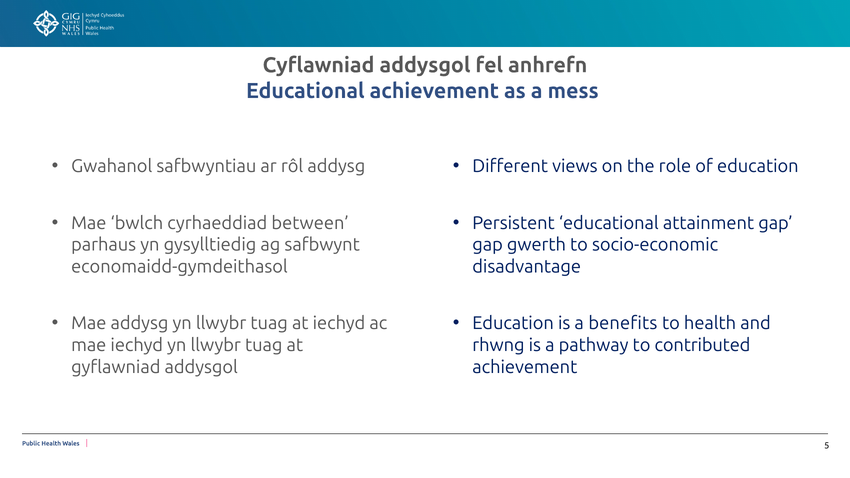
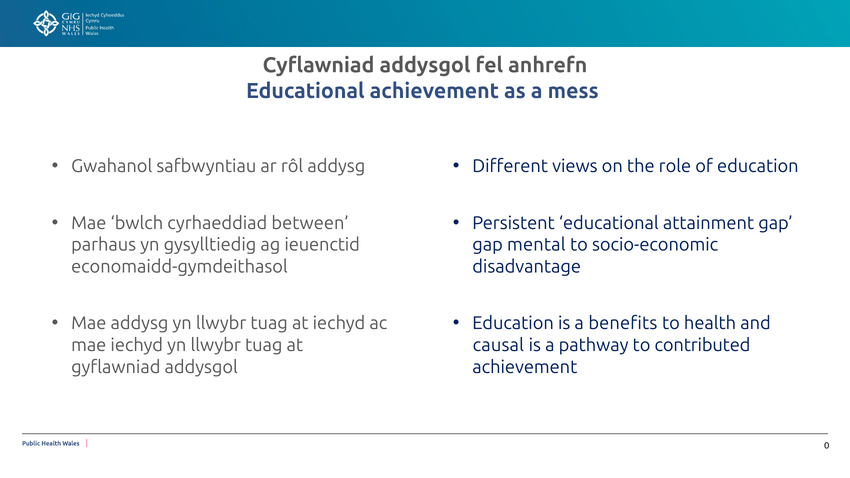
safbwynt: safbwynt -> ieuenctid (322, 245)
gwerth: gwerth -> mental (536, 245)
rhwng: rhwng -> causal (498, 345)
5: 5 -> 0 (827, 446)
